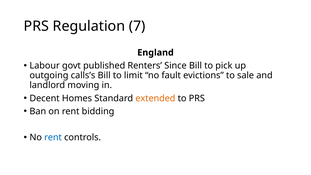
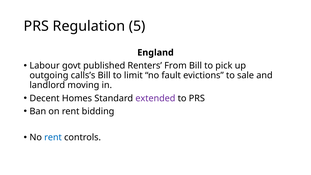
7: 7 -> 5 (137, 26)
Since: Since -> From (175, 66)
extended colour: orange -> purple (155, 98)
